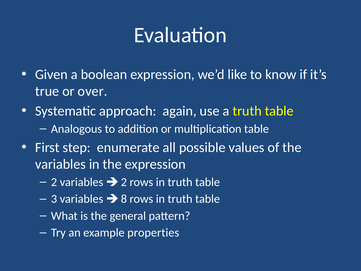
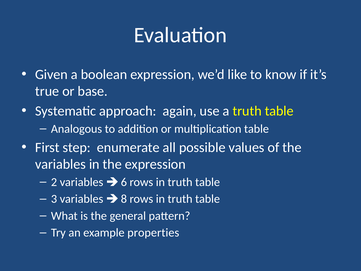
over: over -> base (93, 91)
2: 2 -> 6 (124, 182)
